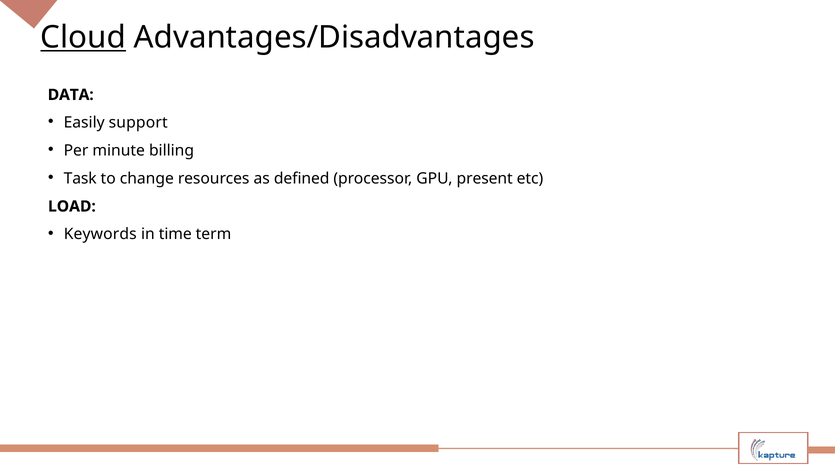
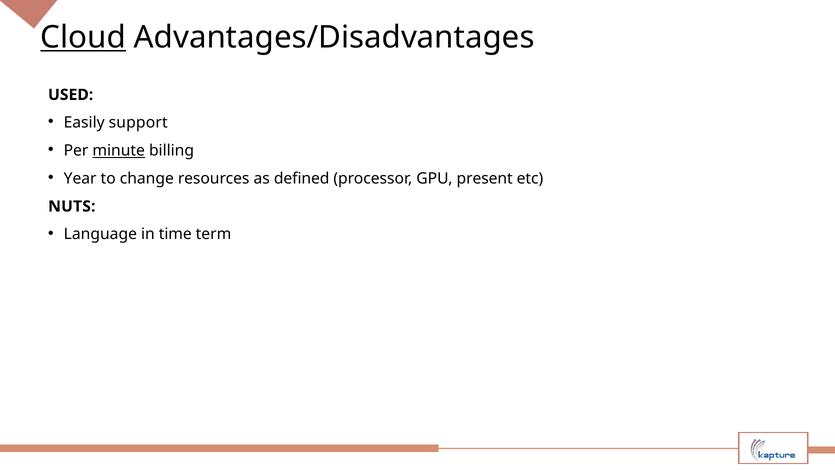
DATA: DATA -> USED (71, 95)
minute underline: none -> present (119, 150)
Task: Task -> Year (80, 178)
LOAD: LOAD -> NUTS (72, 206)
Keywords: Keywords -> Language (100, 234)
